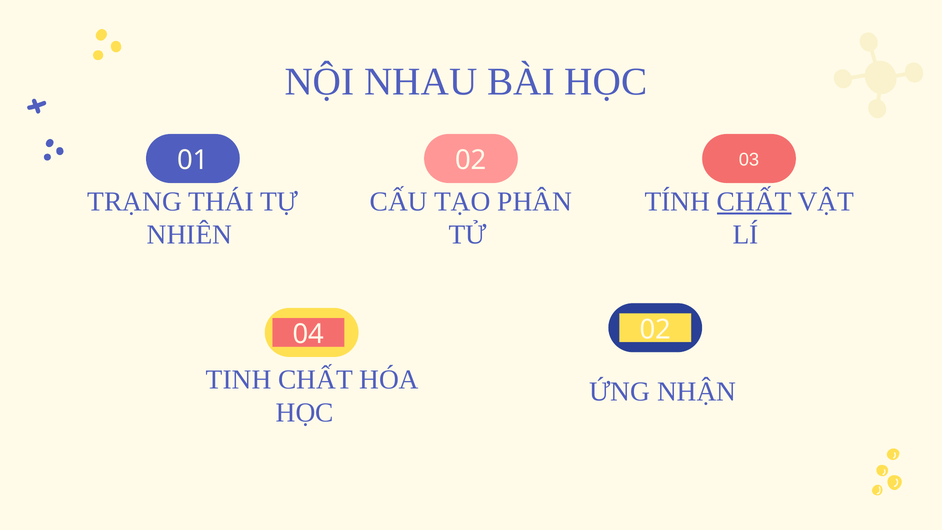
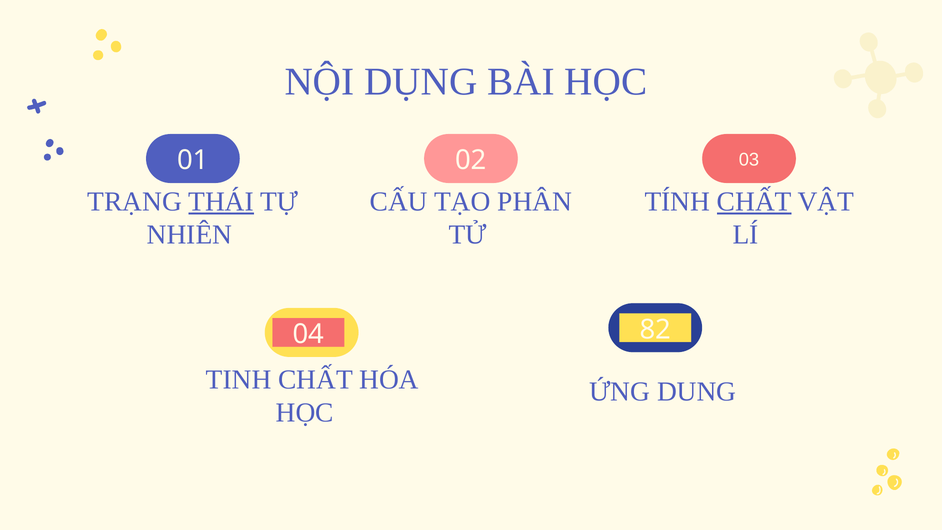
NHAU: NHAU -> DỤNG (421, 82)
THÁI underline: none -> present (221, 202)
04 02: 02 -> 82 (655, 330)
NHẬN: NHẬN -> DUNG (697, 392)
